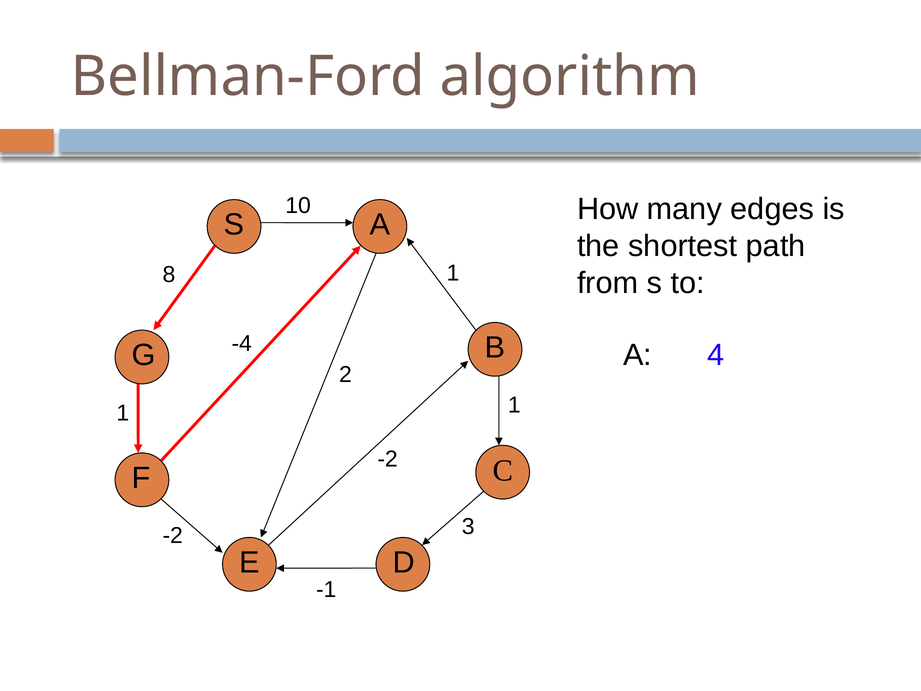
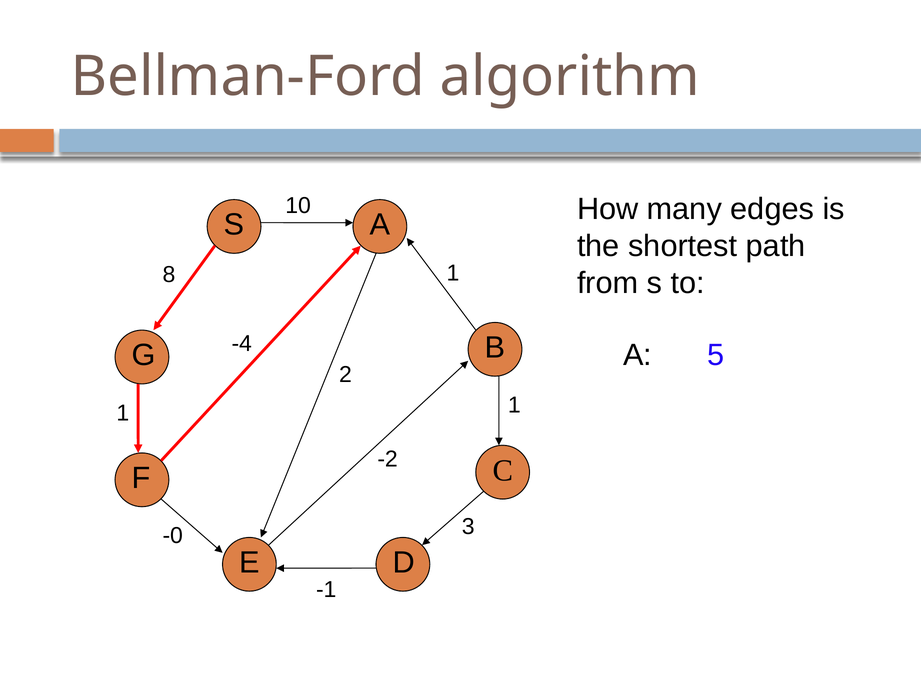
4: 4 -> 5 (716, 355)
-2: -2 -> -0 (173, 536)
